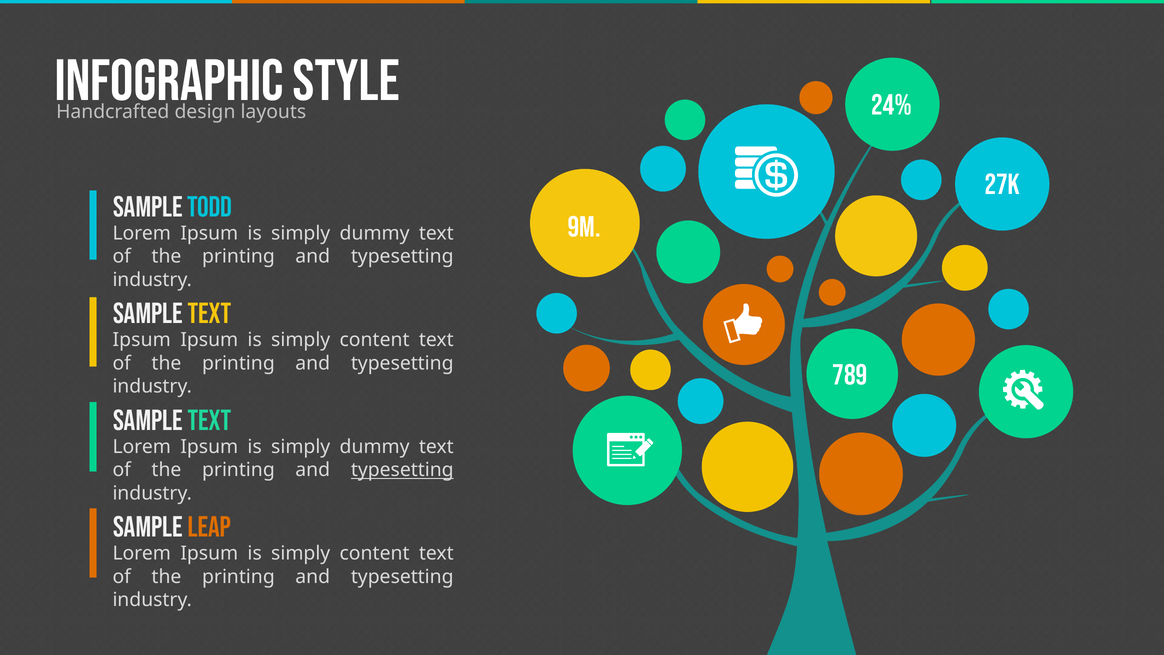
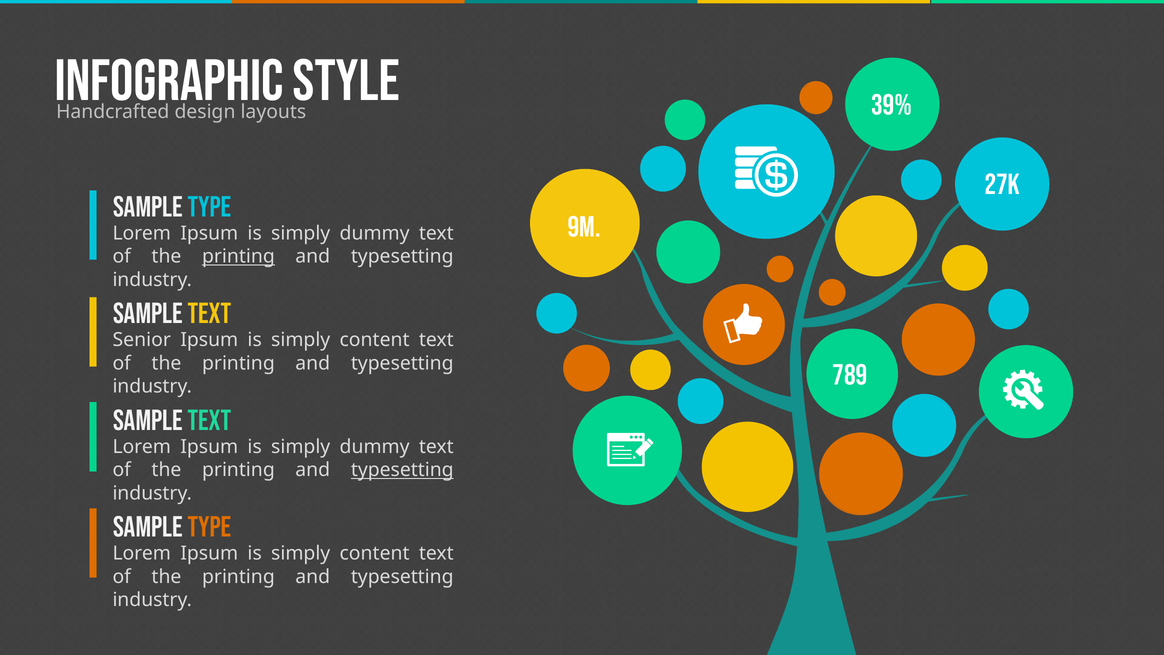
24%: 24% -> 39% (892, 105)
TODD: TODD -> TYPE (210, 207)
printing underline: none -> present (238, 256)
Ipsum: Ipsum -> Senior (142, 340)
LEAP: LEAP -> TYPE (210, 527)
